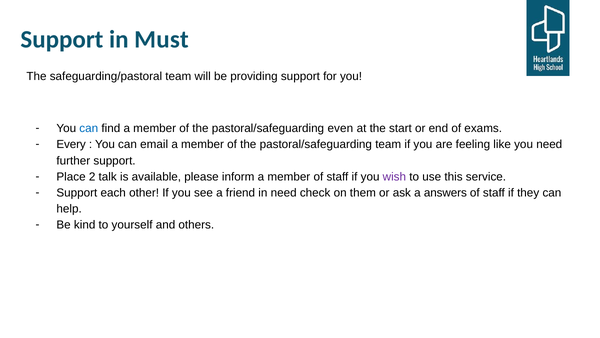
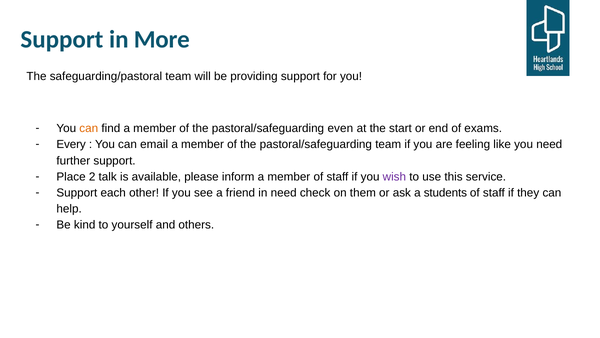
Must: Must -> More (162, 39)
can colour: blue -> orange (89, 128)
answers: answers -> students (445, 193)
